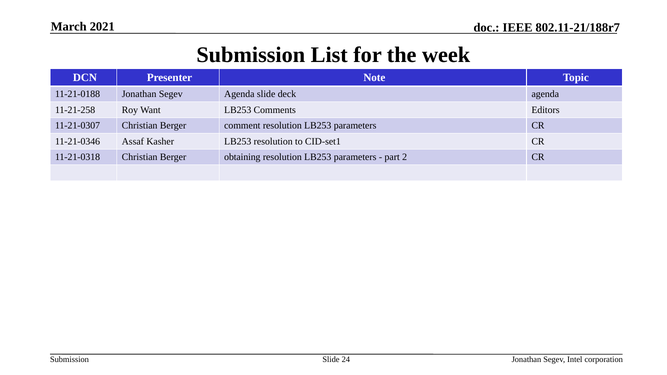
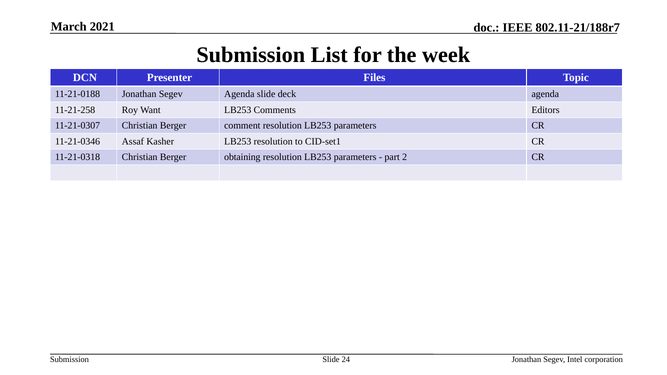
Note: Note -> Files (374, 78)
